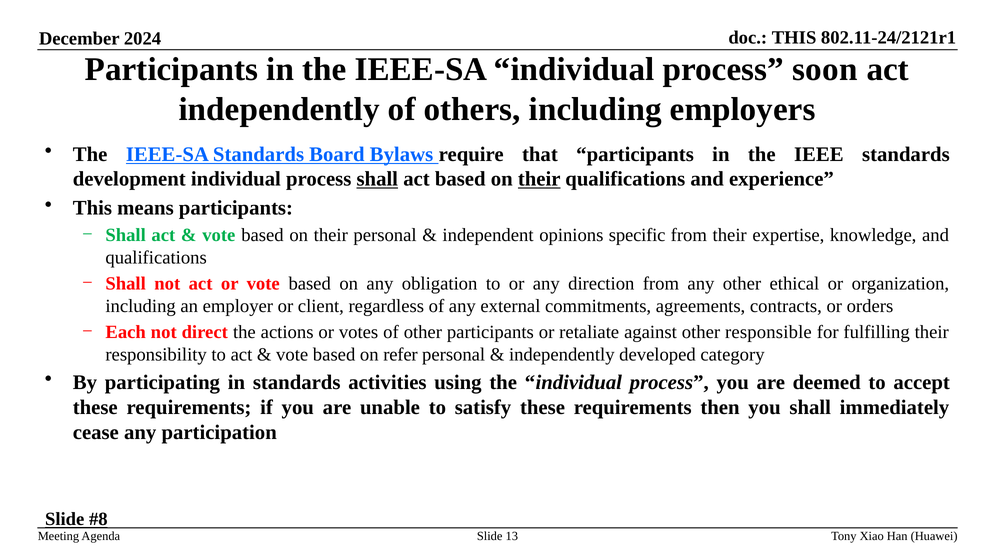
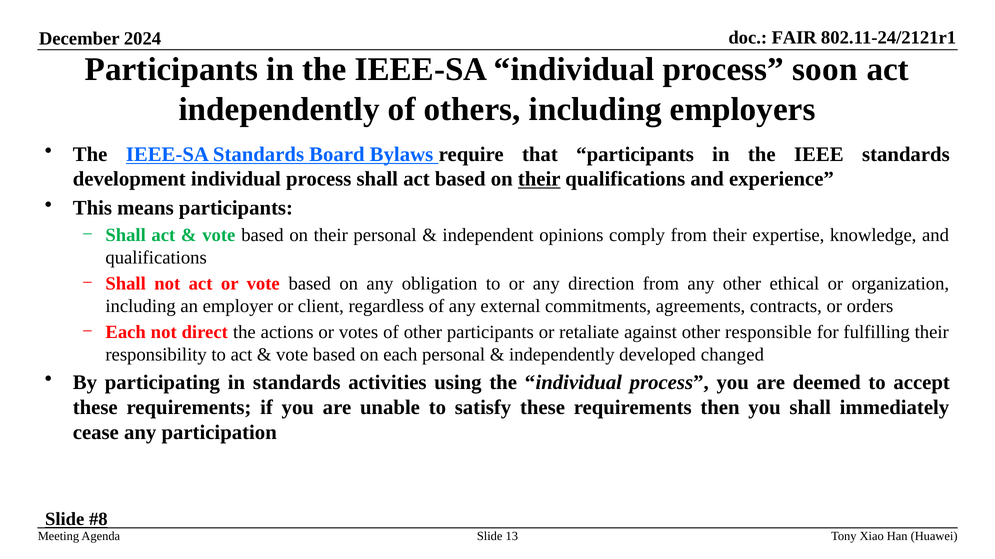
THIS: THIS -> FAIR (794, 38)
shall underline: present -> none (377, 179)
specific: specific -> comply (637, 236)
on refer: refer -> each (400, 355)
category: category -> changed (732, 355)
